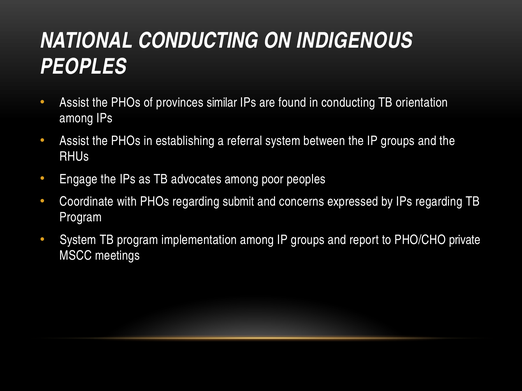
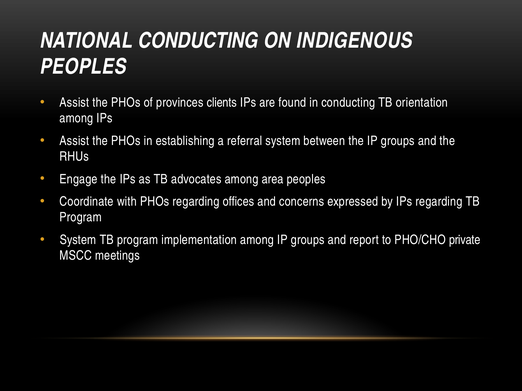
similar: similar -> clients (222, 103)
poor: poor -> area (273, 179)
submit: submit -> offices (238, 202)
